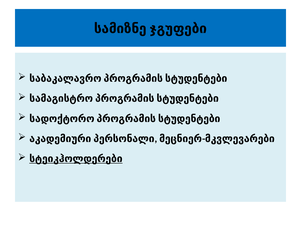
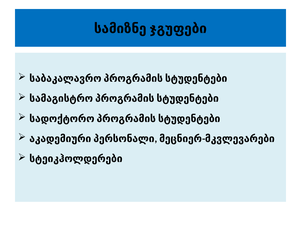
სტეიკჰოლდერები underline: present -> none (76, 159)
